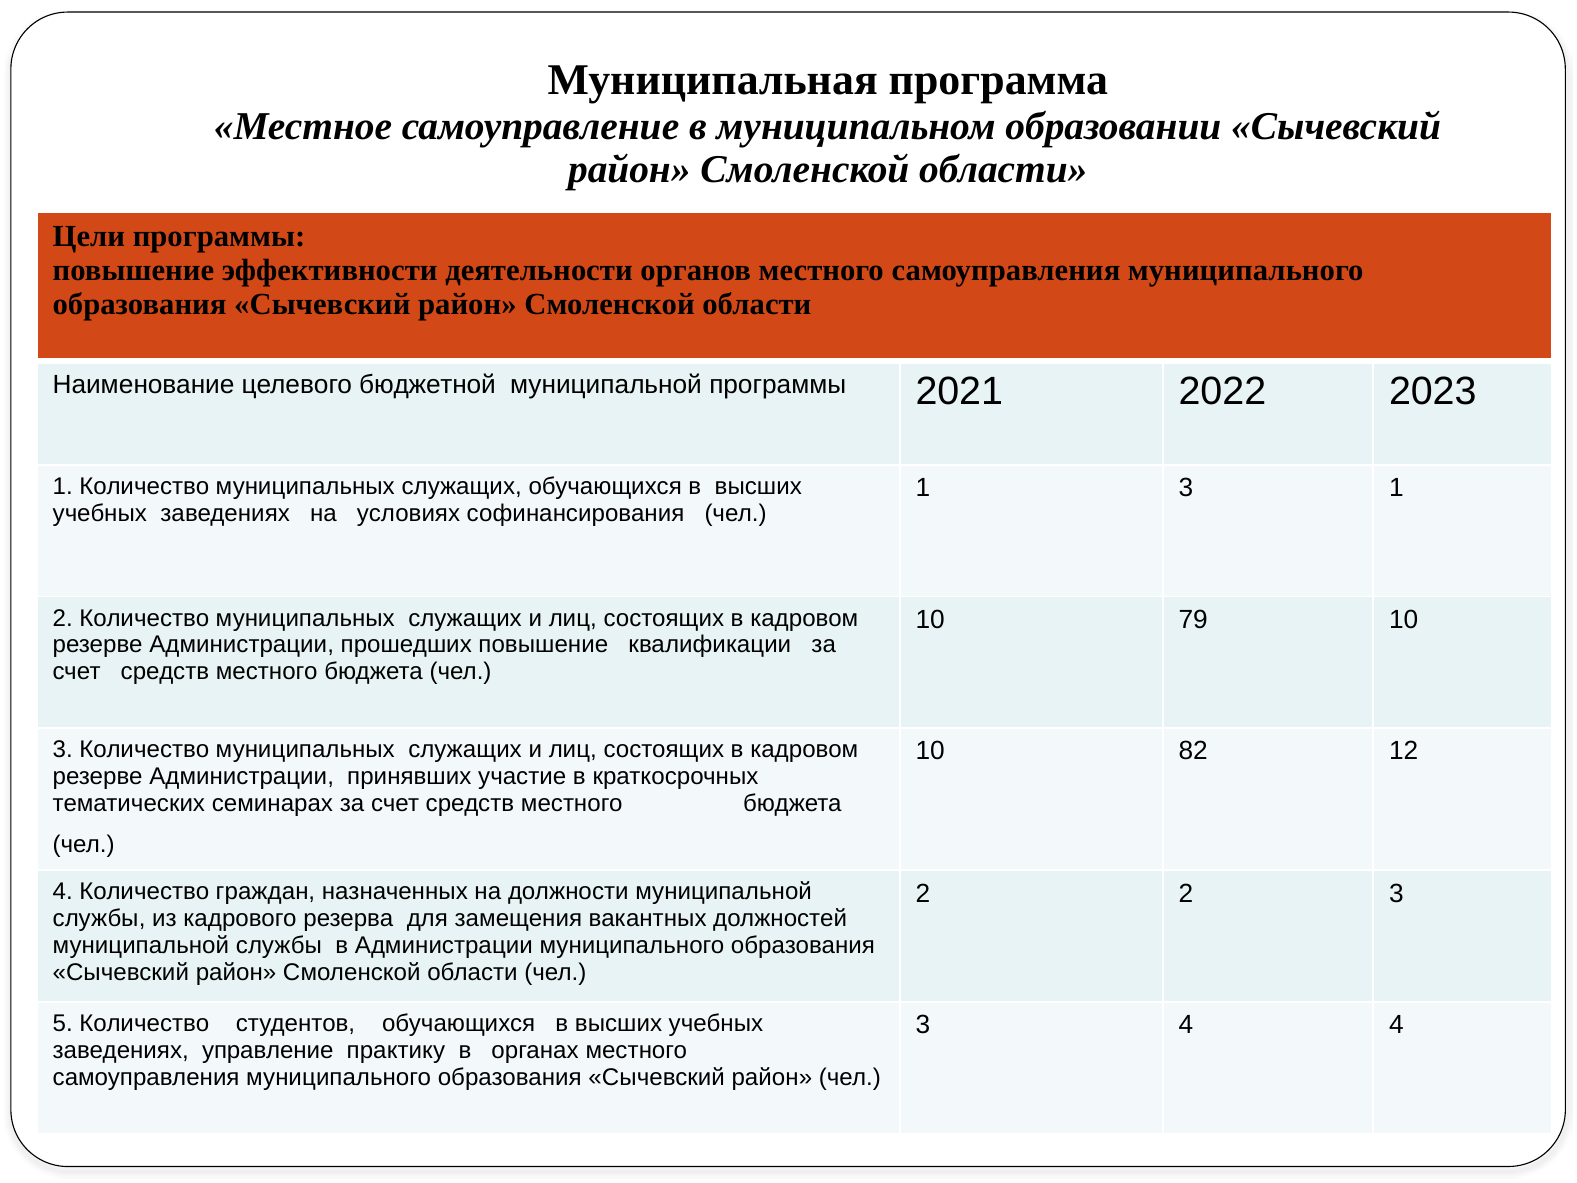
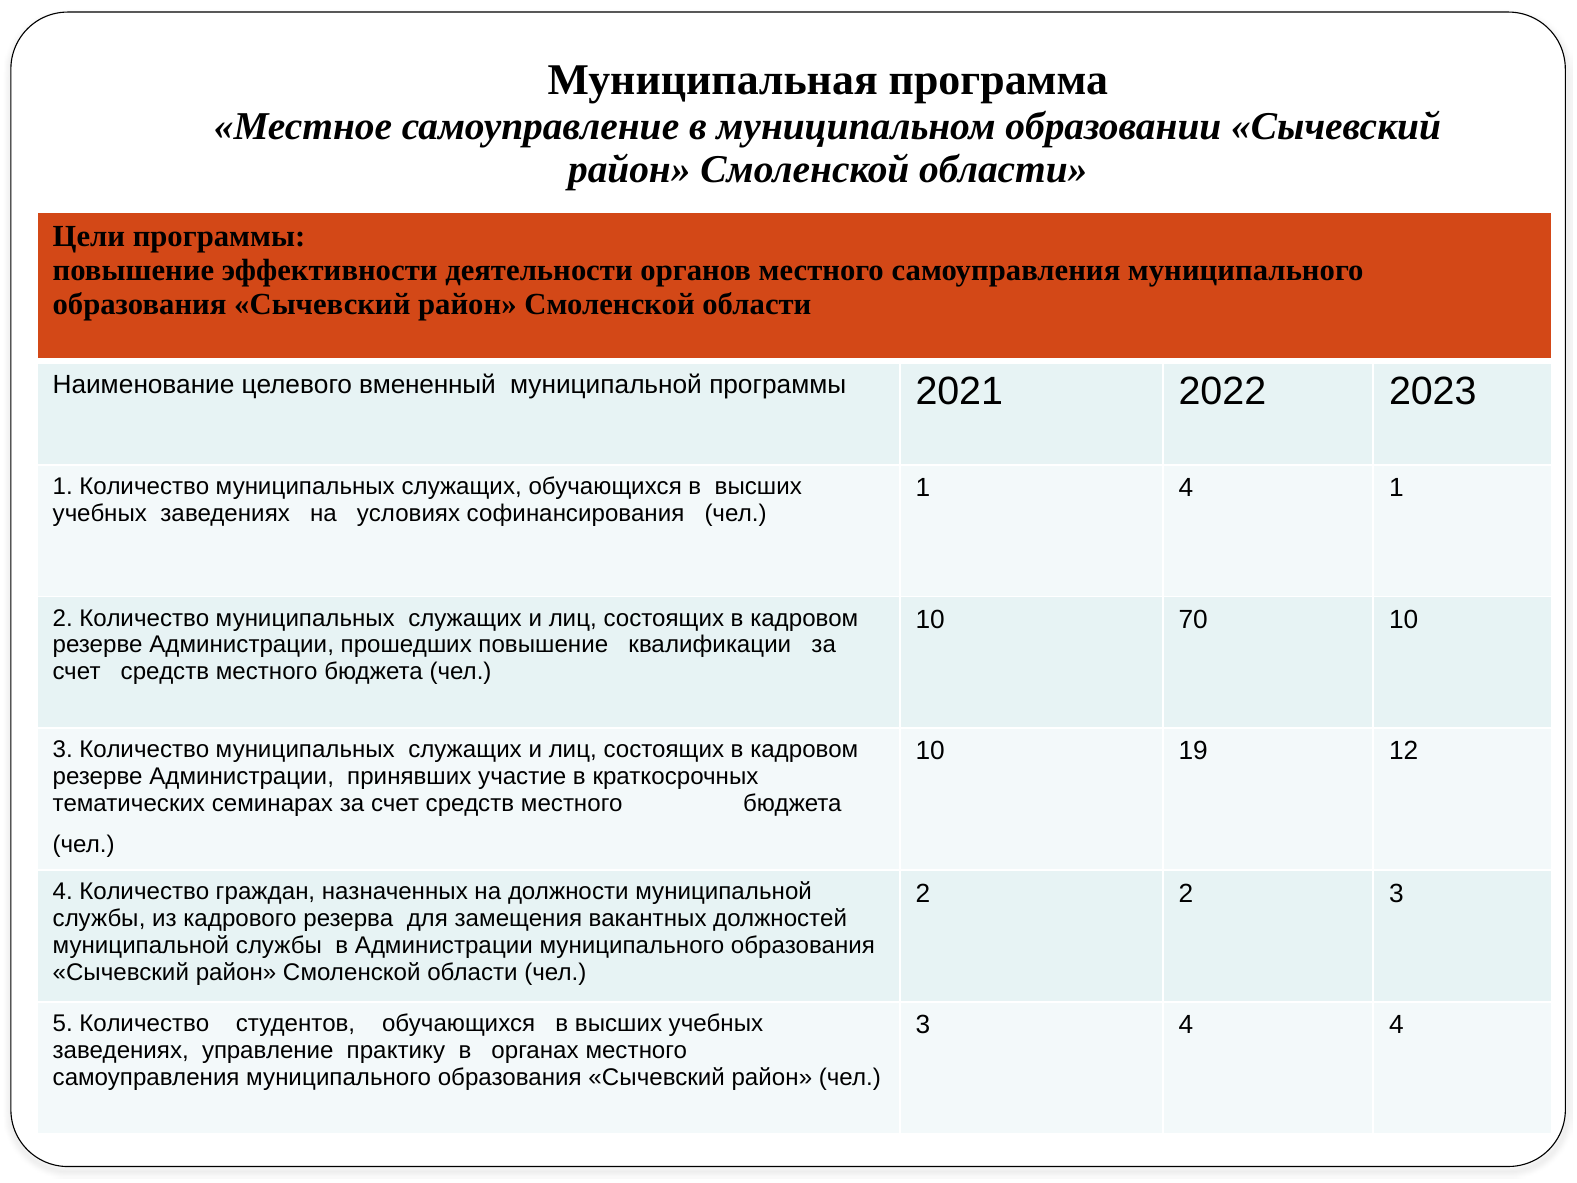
бюджетной: бюджетной -> вмененный (427, 384)
1 3: 3 -> 4 (1186, 488)
79: 79 -> 70 (1193, 619)
82: 82 -> 19 (1193, 751)
